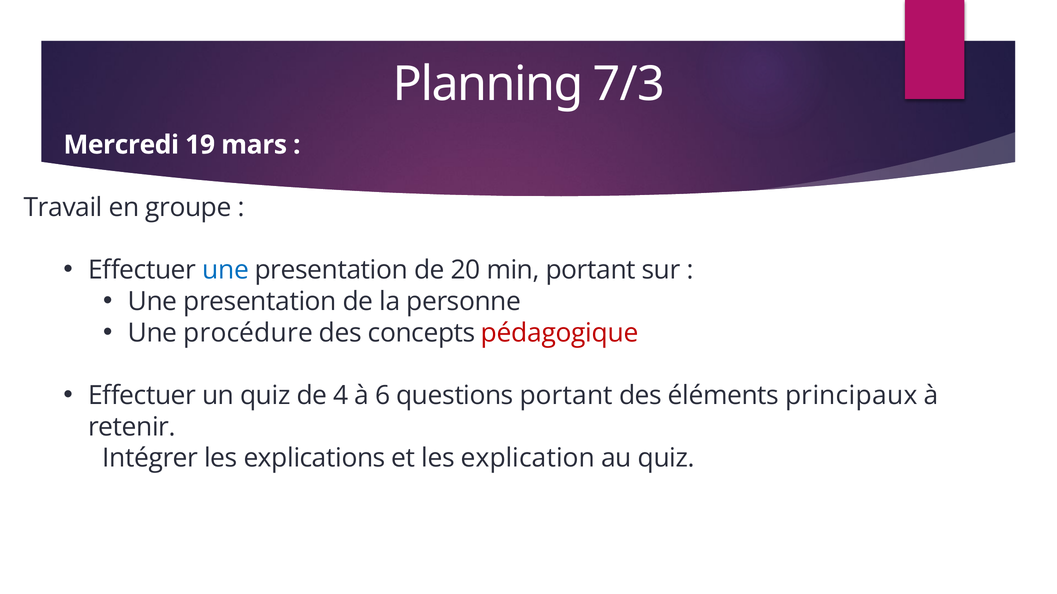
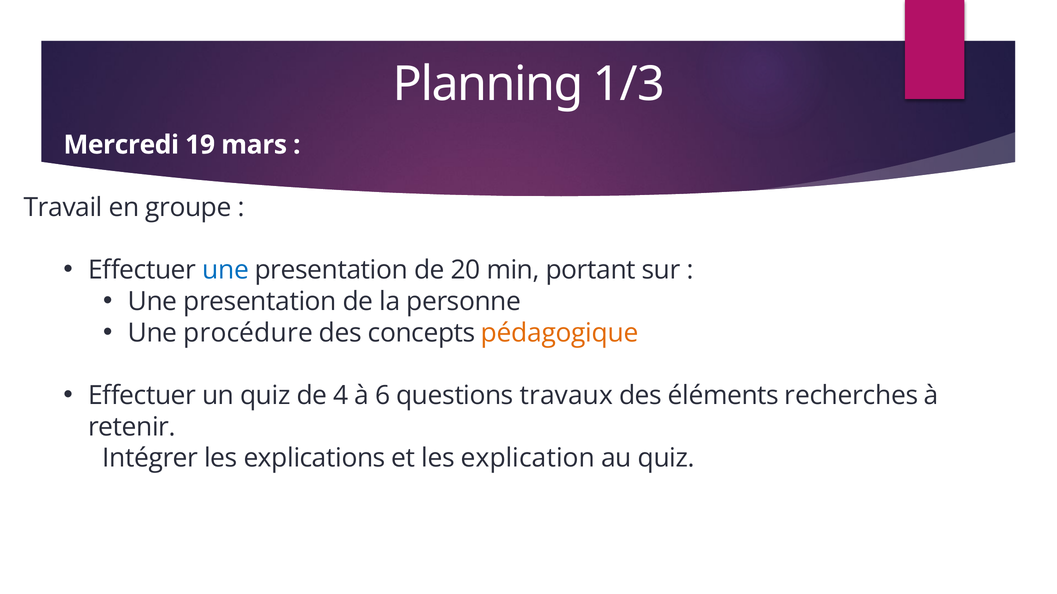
7/3: 7/3 -> 1/3 (629, 85)
pédagogique colour: red -> orange (560, 333)
questions portant: portant -> travaux (566, 396)
principaux: principaux -> recherches (851, 396)
